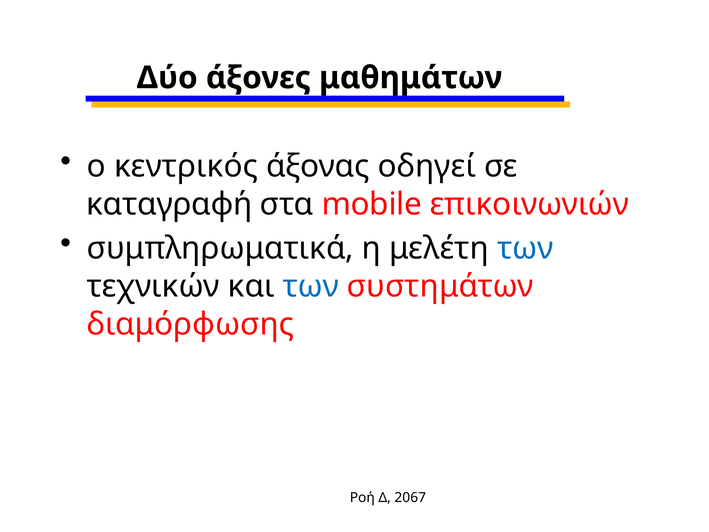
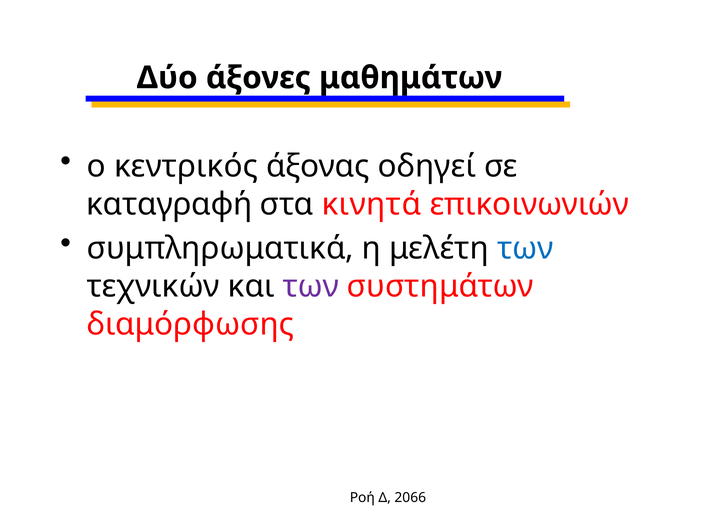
mobile: mobile -> κινητά (371, 204)
των colour: blue -> purple (311, 286)
2067: 2067 -> 2066 (410, 497)
